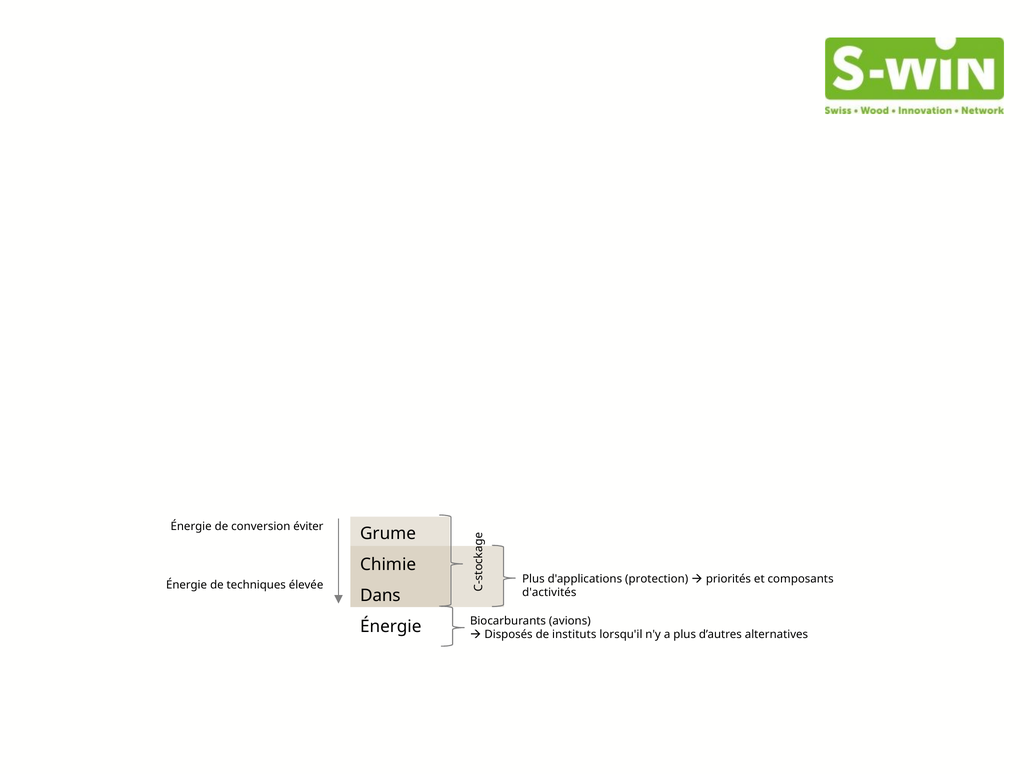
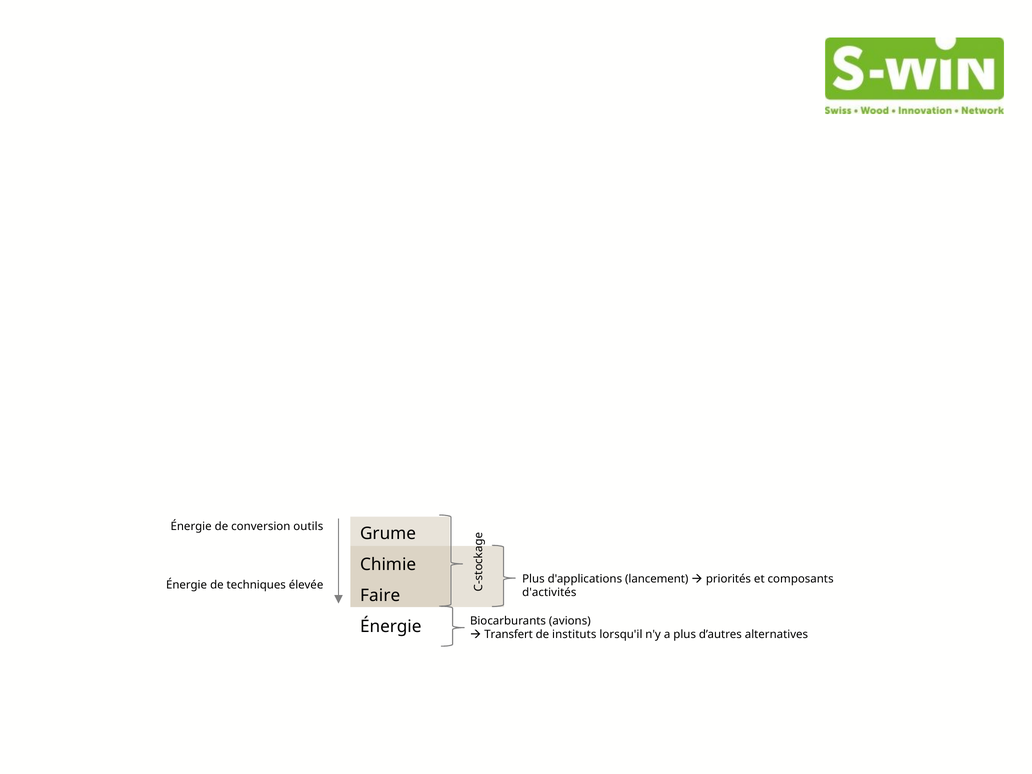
éviter: éviter -> outils (308, 526)
protection: protection -> lancement (657, 579)
Dans: Dans -> Faire (380, 596)
Disposés: Disposés -> Transfert (509, 635)
